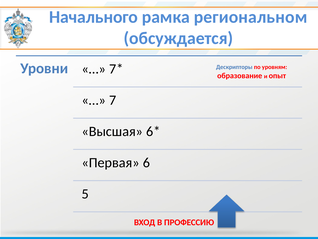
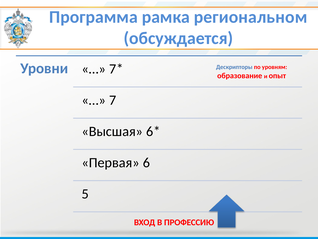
Начального: Начального -> Программа (93, 17)
